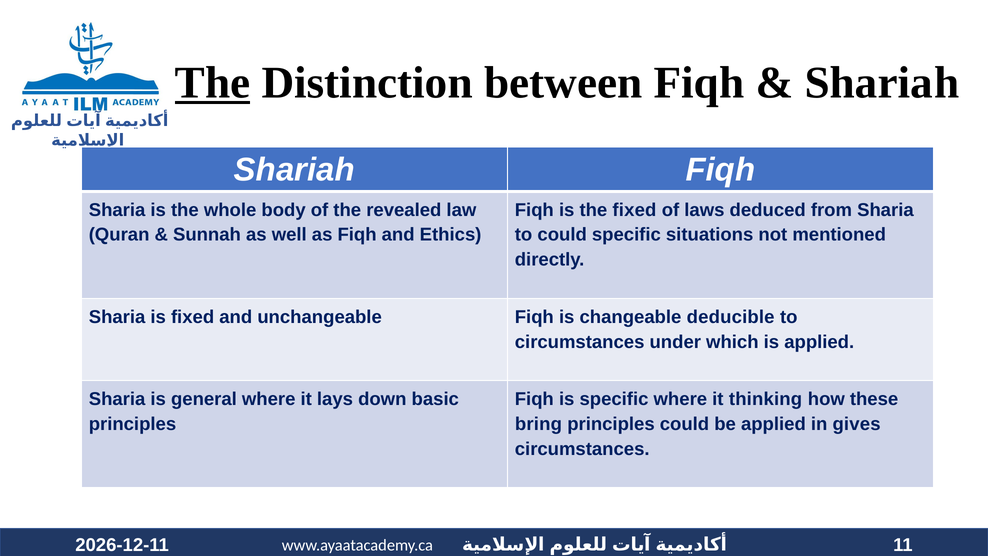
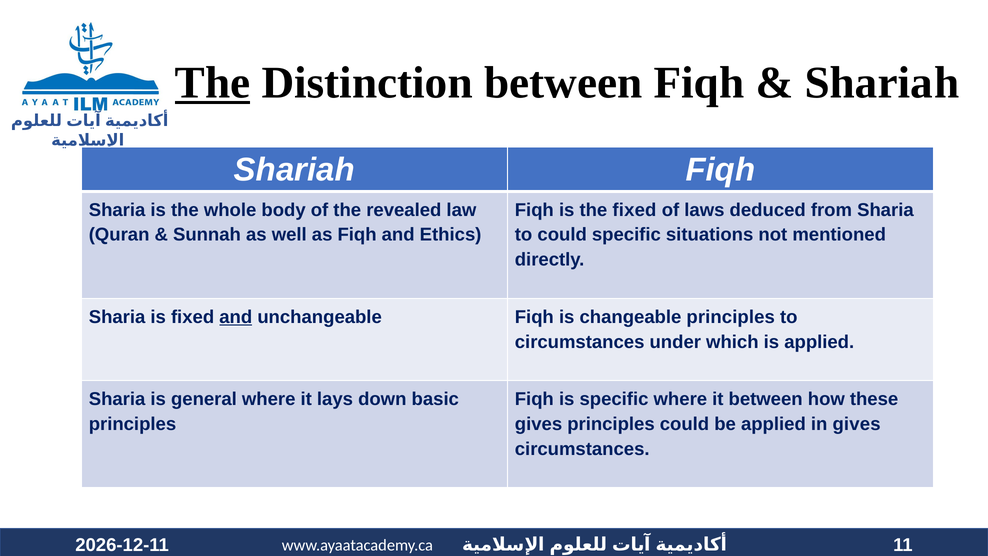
and underline: none -> present (236, 317)
changeable deducible: deducible -> principles (731, 317)
it thinking: thinking -> between (766, 399)
bring: bring -> gives (539, 424)
